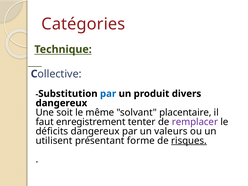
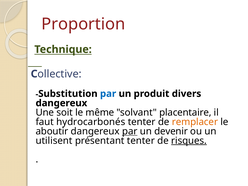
Catégories: Catégories -> Proportion (83, 24)
enregistrement: enregistrement -> hydrocarbonés (91, 122)
remplacer colour: purple -> orange (195, 122)
déficits: déficits -> aboutir (52, 131)
par underline: none -> present (130, 131)
valeurs: valeurs -> devenir (171, 131)
présentant forme: forme -> tenter (141, 141)
